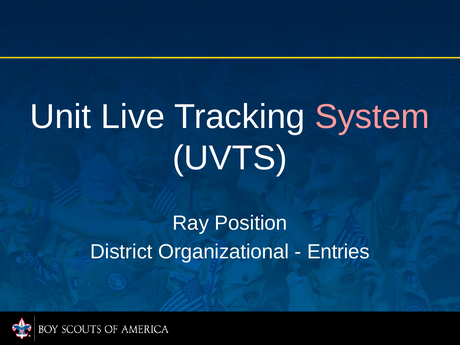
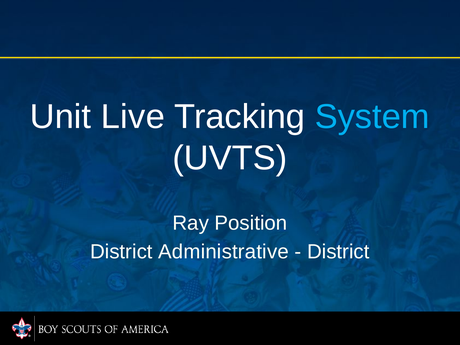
System colour: pink -> light blue (372, 117)
Organizational: Organizational -> Administrative (223, 252)
Entries: Entries -> District (338, 252)
